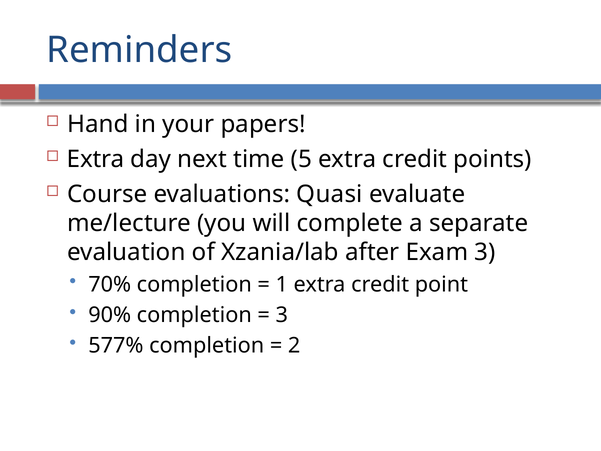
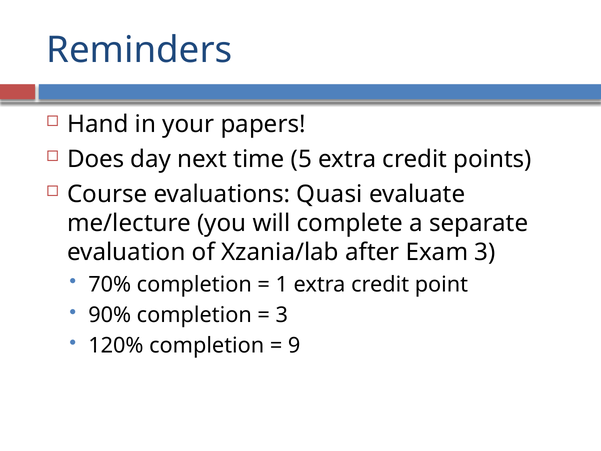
Extra: Extra -> Does (96, 159)
577%: 577% -> 120% (116, 345)
2: 2 -> 9 (294, 345)
